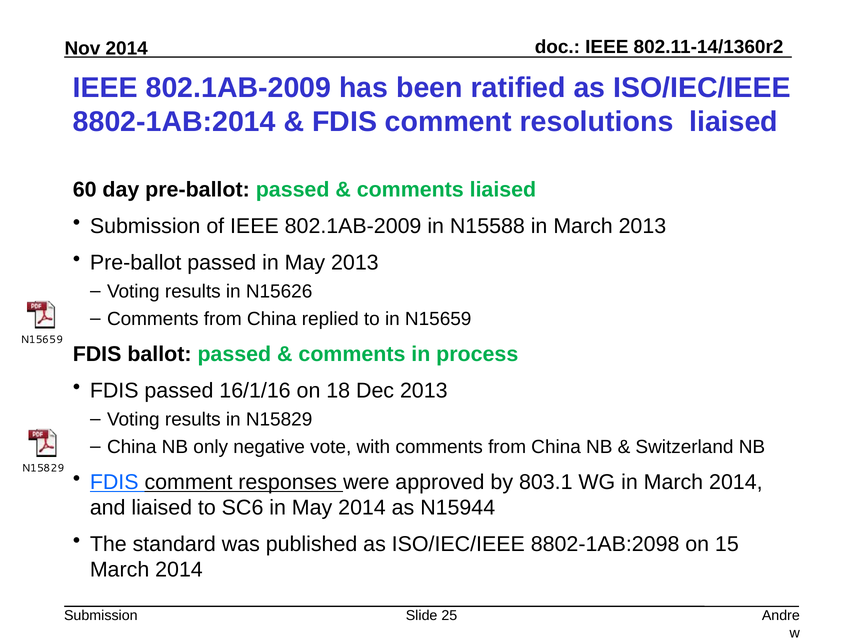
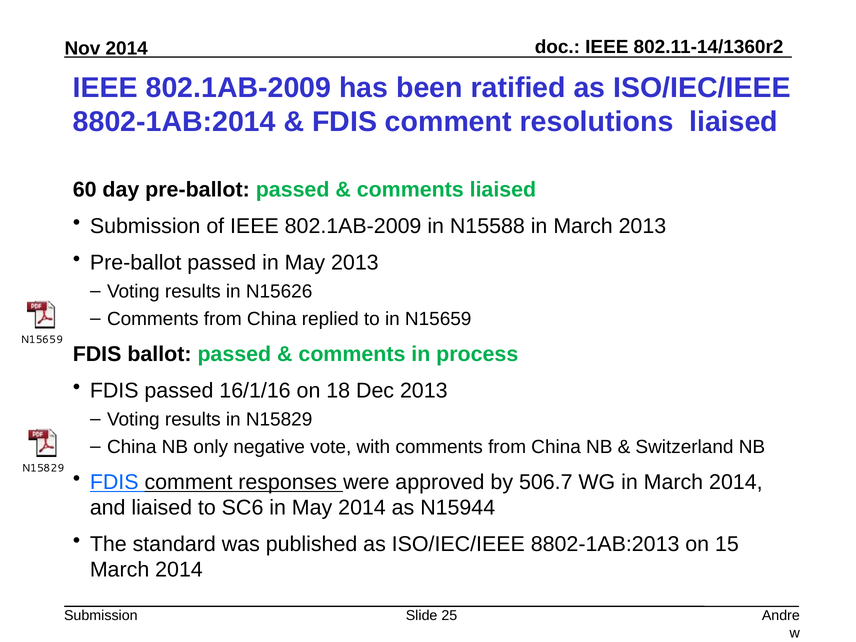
803.1: 803.1 -> 506.7 (546, 482)
8802-1AB:2098: 8802-1AB:2098 -> 8802-1AB:2013 (605, 544)
